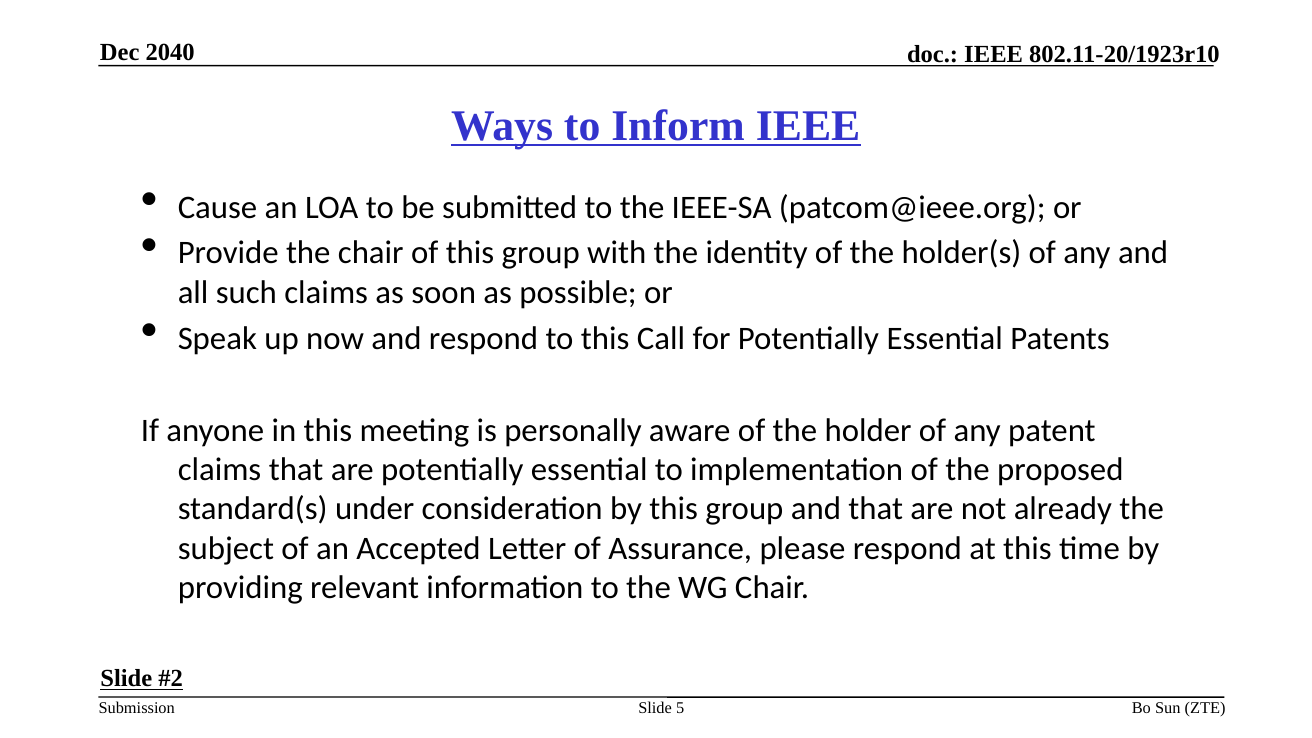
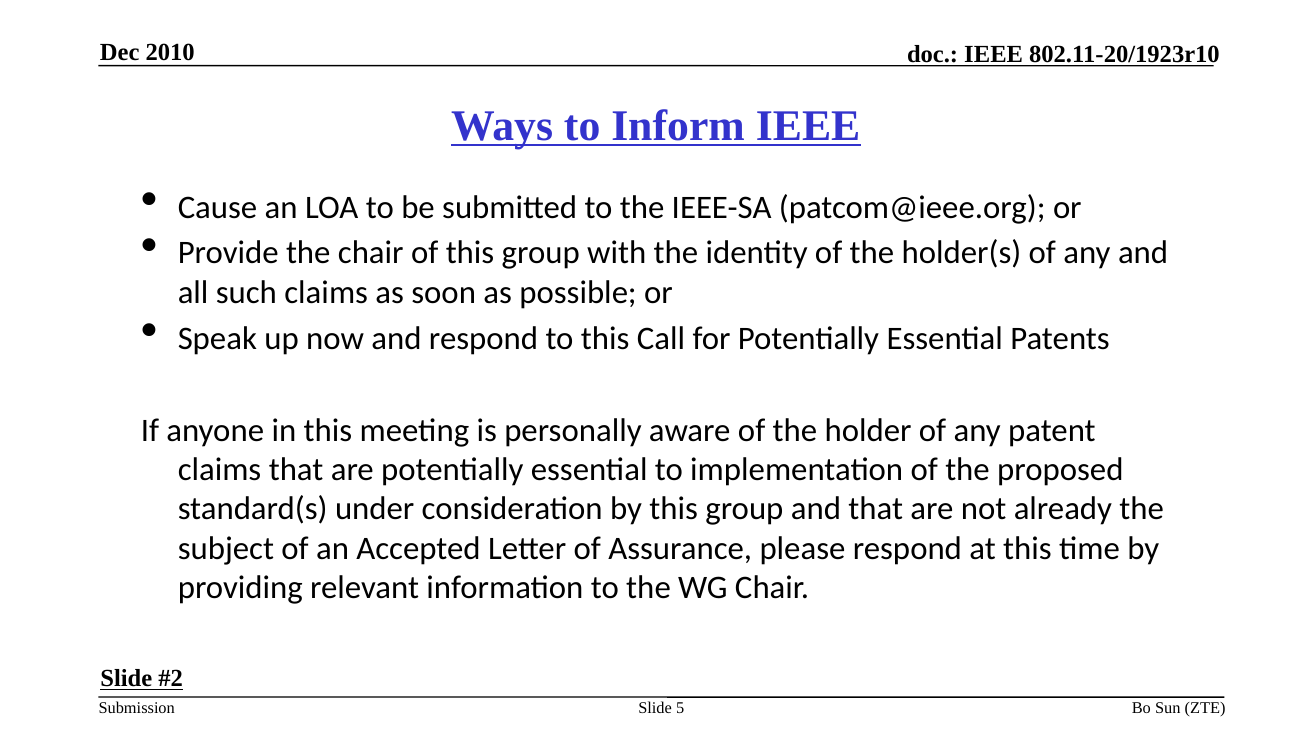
2040: 2040 -> 2010 (170, 52)
